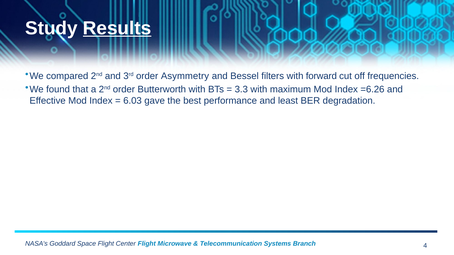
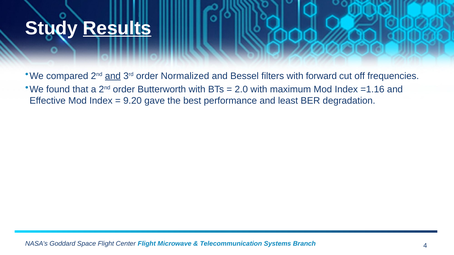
and underline: none -> present (113, 76)
Asymmetry: Asymmetry -> Normalized (185, 76)
3.3: 3.3 -> 2.0 (241, 89)
=6.26: =6.26 -> =1.16 (372, 89)
6.03: 6.03 -> 9.20 (132, 101)
